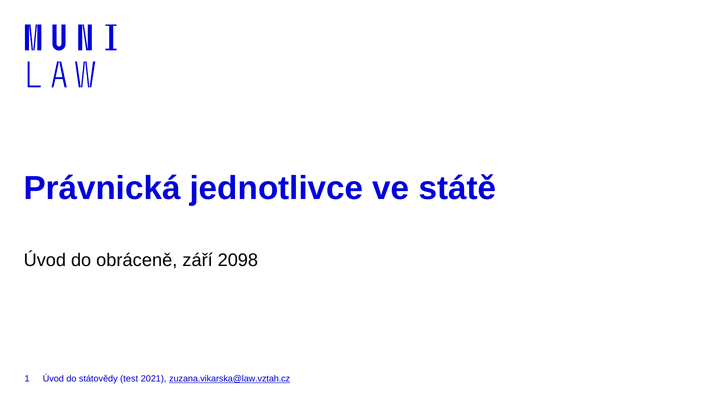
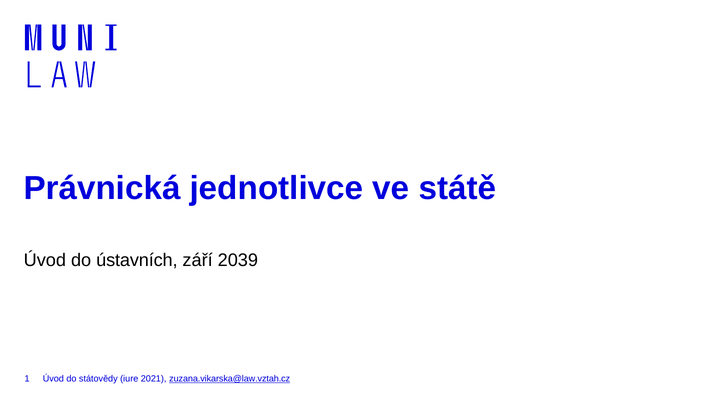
obráceně: obráceně -> ústavních (137, 260)
2098: 2098 -> 2039 (238, 260)
test: test -> iure (129, 378)
